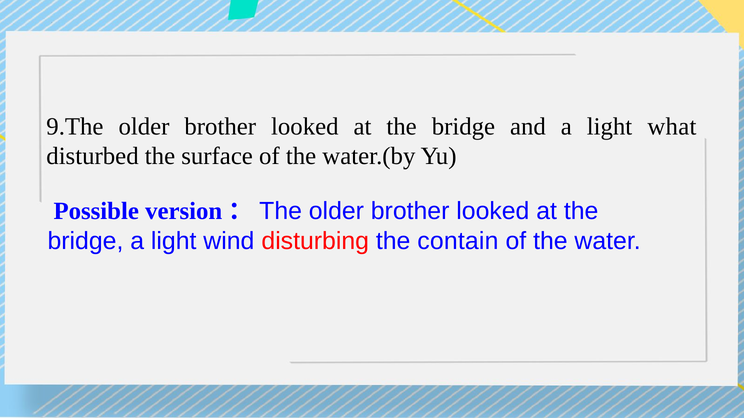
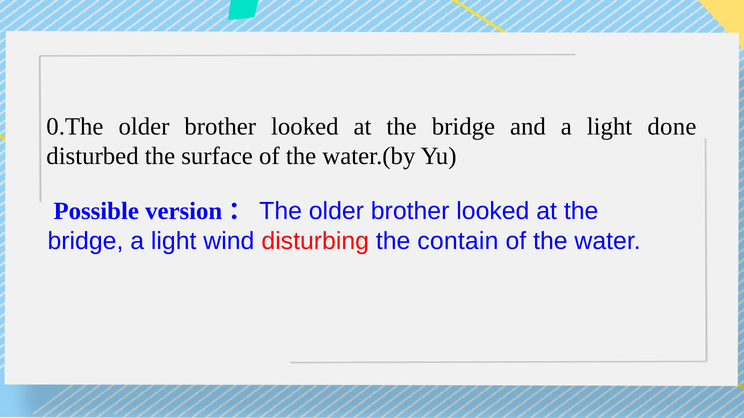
9.The: 9.The -> 0.The (75, 127)
what: what -> done (672, 127)
